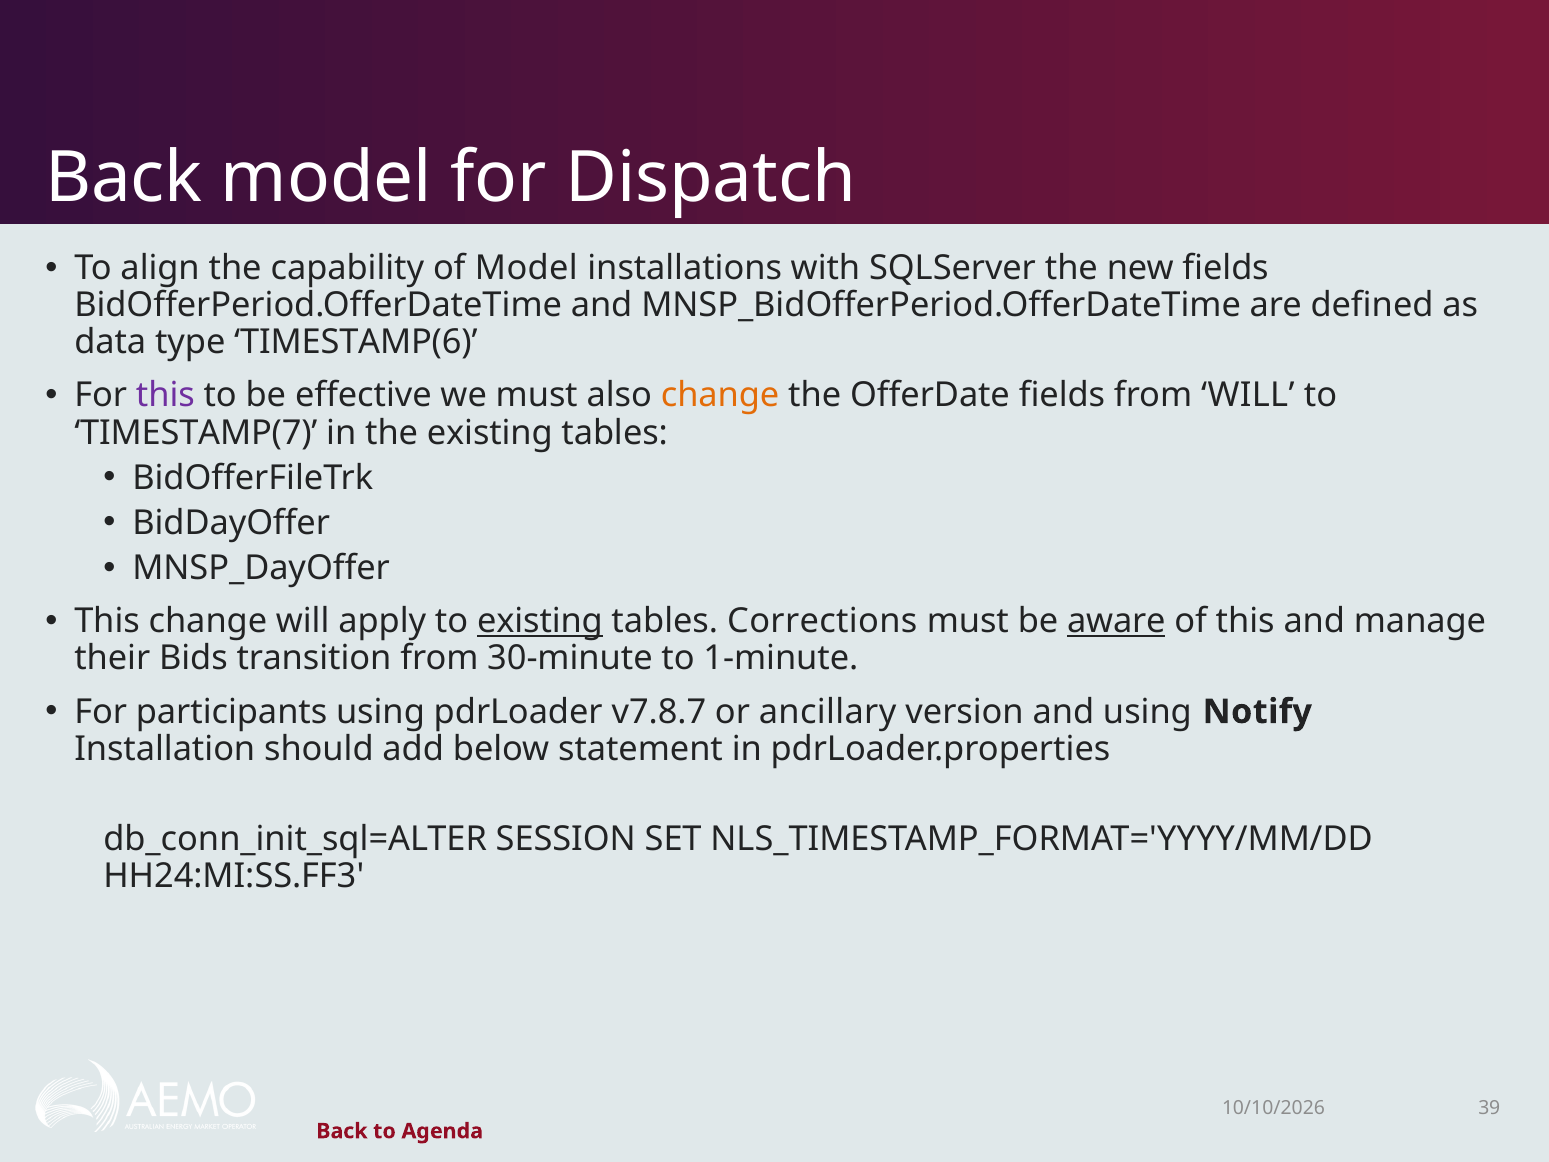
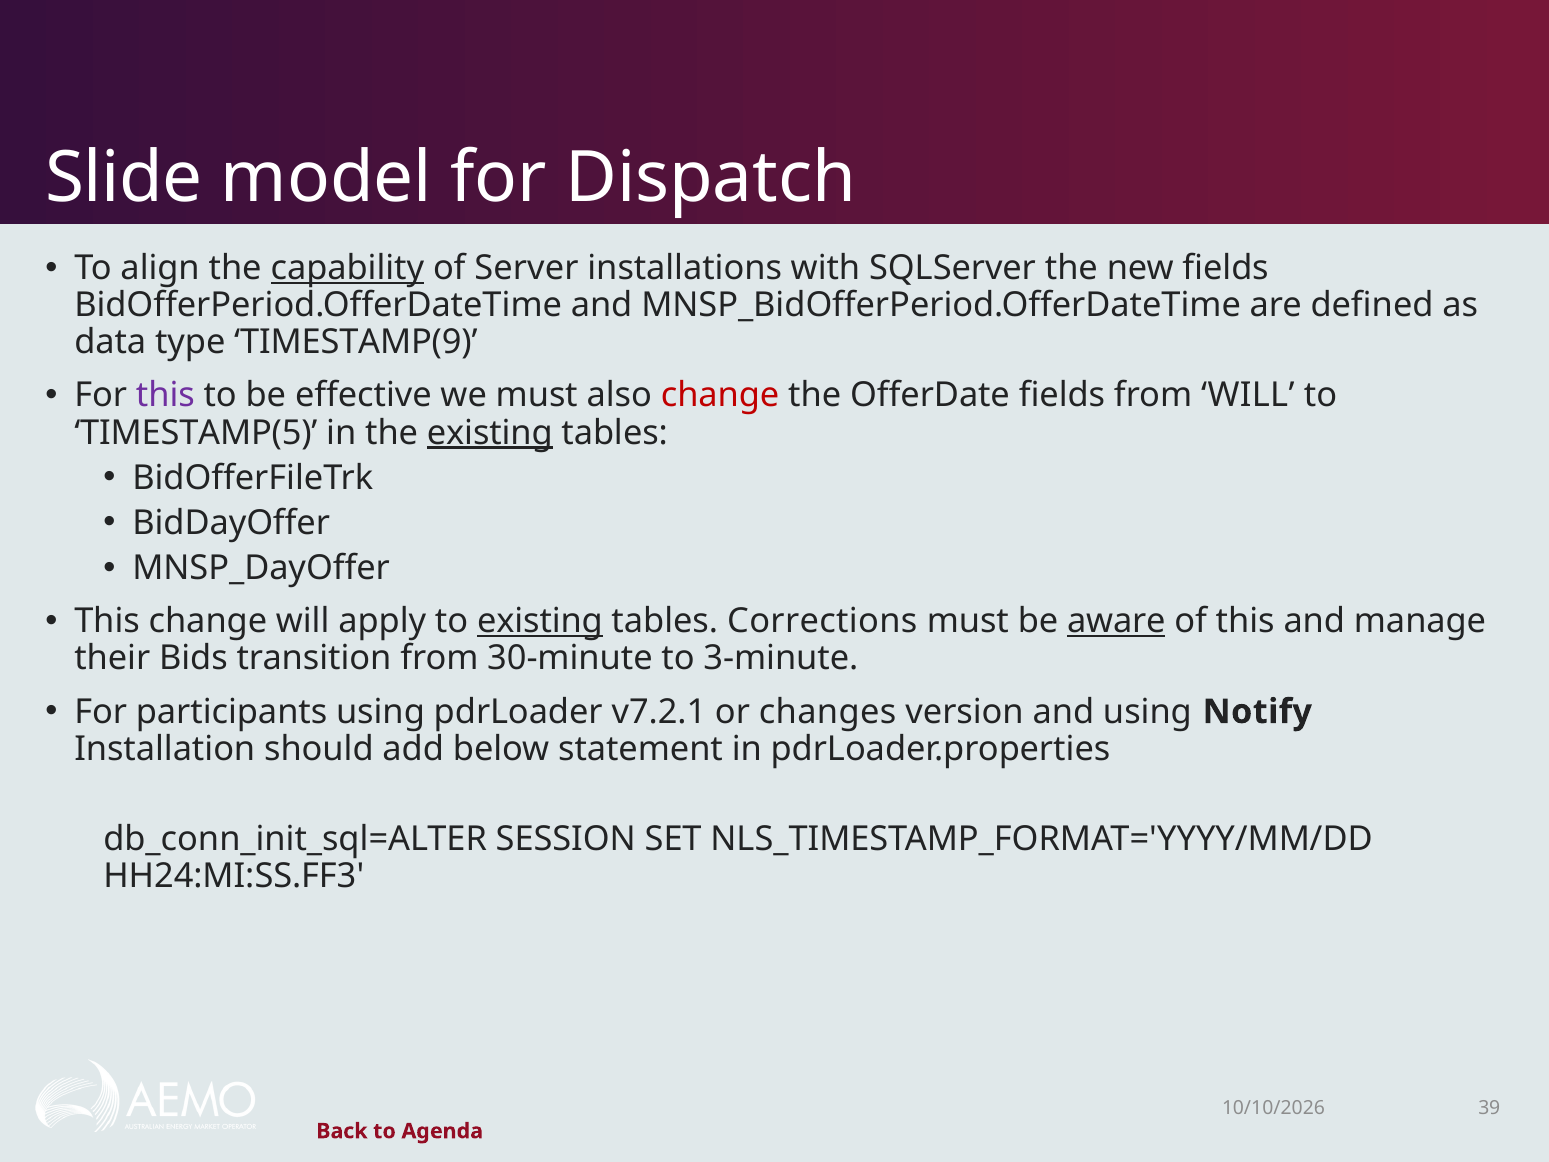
Back: Back -> Slide (124, 178)
capability underline: none -> present (347, 268)
of Model: Model -> Server (526, 268)
TIMESTAMP(6: TIMESTAMP(6 -> TIMESTAMP(9 (356, 342)
change colour: orange -> red (720, 396)
TIMESTAMP(7: TIMESTAMP(7 -> TIMESTAMP(5 (196, 433)
existing underline: none -> present (490, 433)
1-minute: 1-minute -> 3-minute (781, 658)
v7.8.7: v7.8.7 -> v7.2.1 (659, 712)
ancillary: ancillary -> changes (828, 712)
